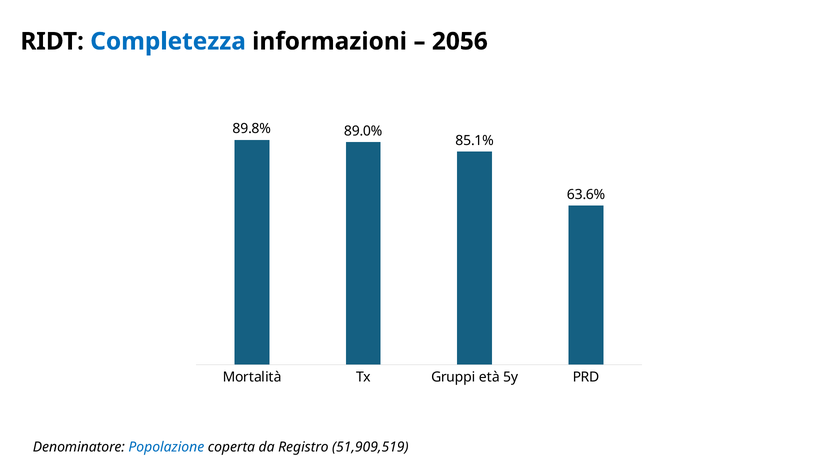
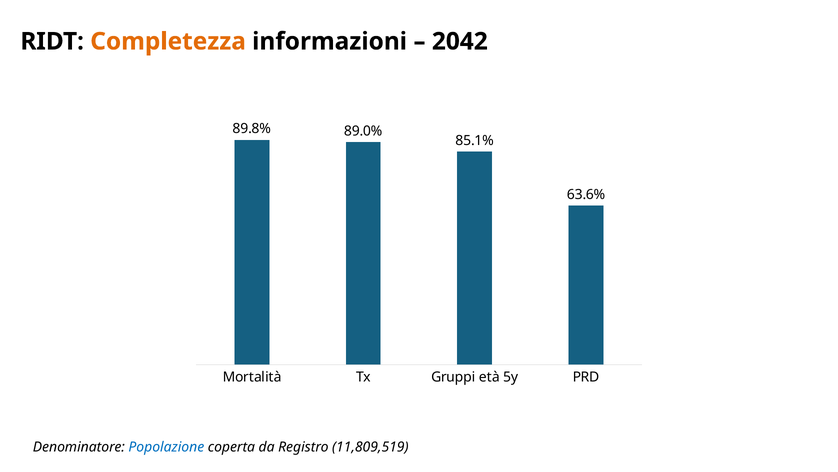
Completezza colour: blue -> orange (168, 41)
2056: 2056 -> 2042 (460, 41)
51,909,519: 51,909,519 -> 11,809,519 (370, 446)
